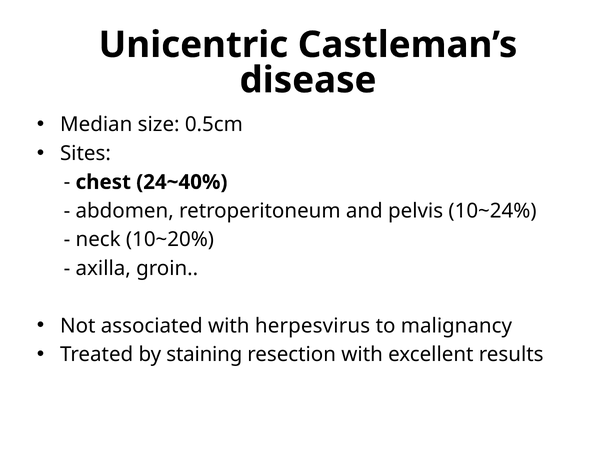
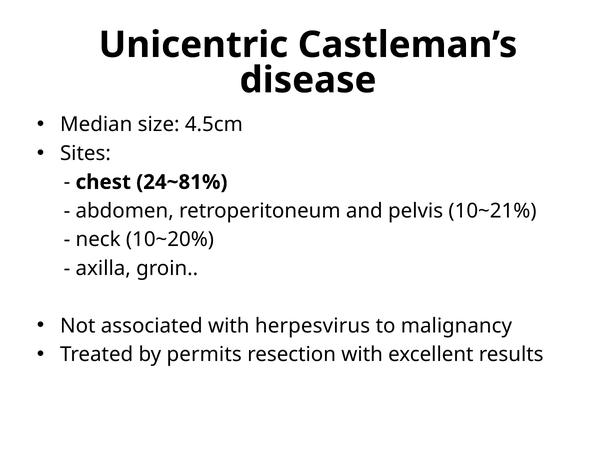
0.5cm: 0.5cm -> 4.5cm (214, 125)
24~40%: 24~40% -> 24~81% (182, 182)
10~24%: 10~24% -> 10~21% (493, 211)
staining: staining -> permits (204, 355)
